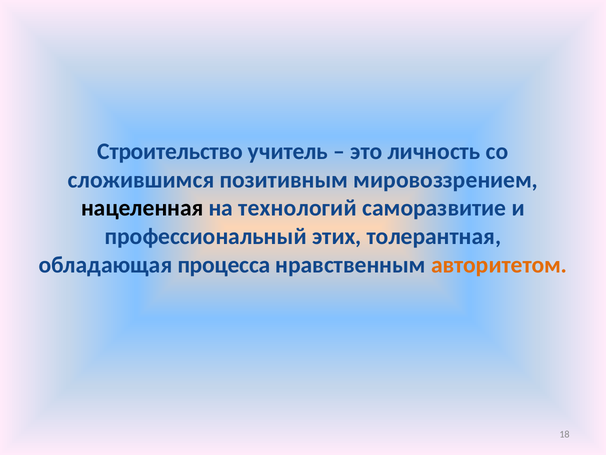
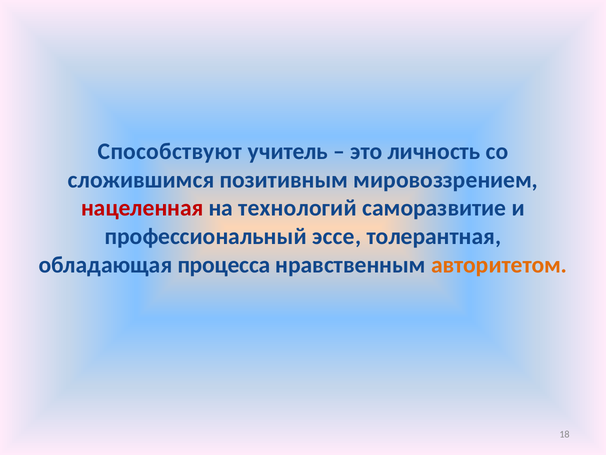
Строительство: Строительство -> Способствуют (170, 151)
нацеленная colour: black -> red (142, 208)
этих: этих -> эссе (337, 236)
